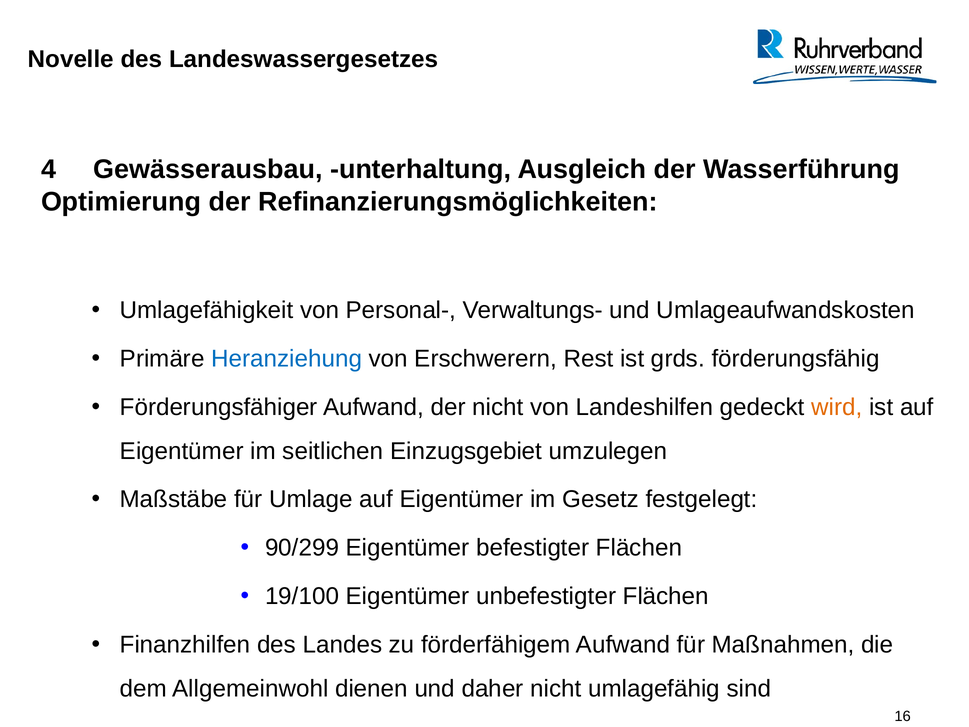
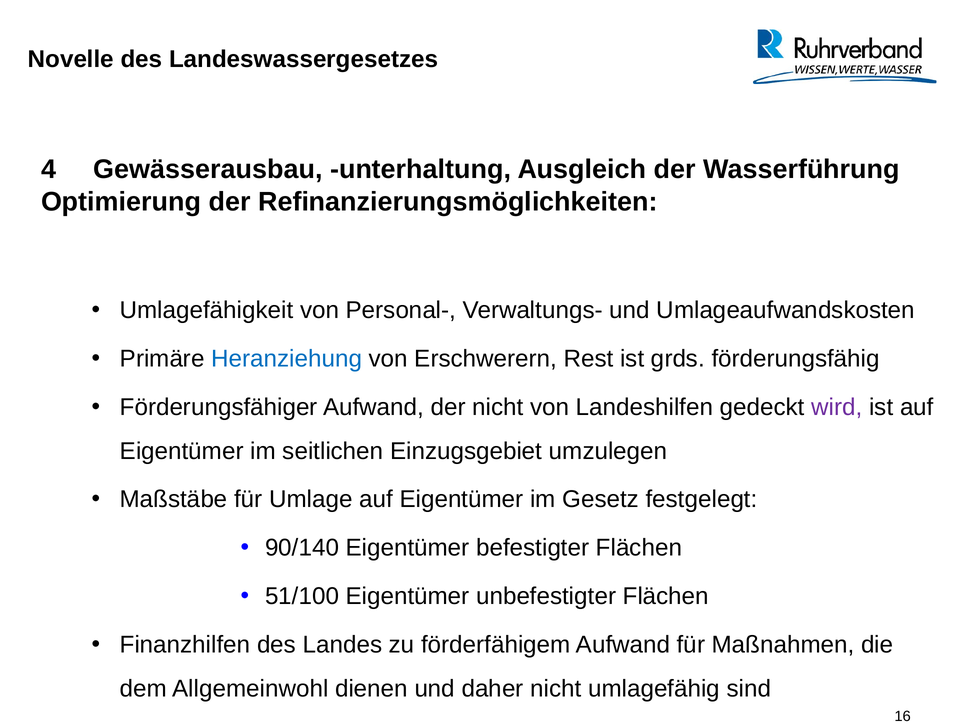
wird colour: orange -> purple (837, 407)
90/299: 90/299 -> 90/140 (302, 548)
19/100: 19/100 -> 51/100 (302, 596)
